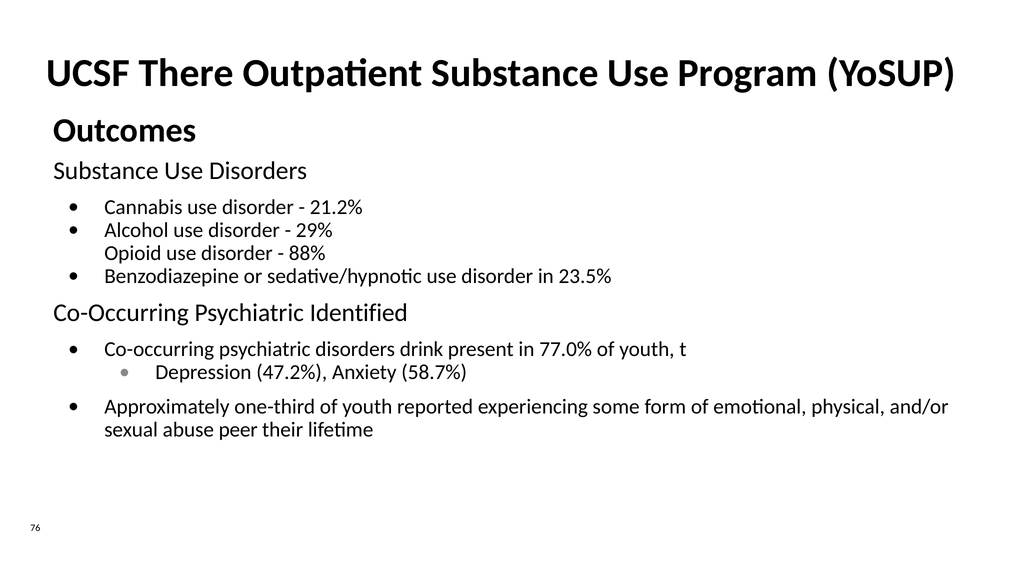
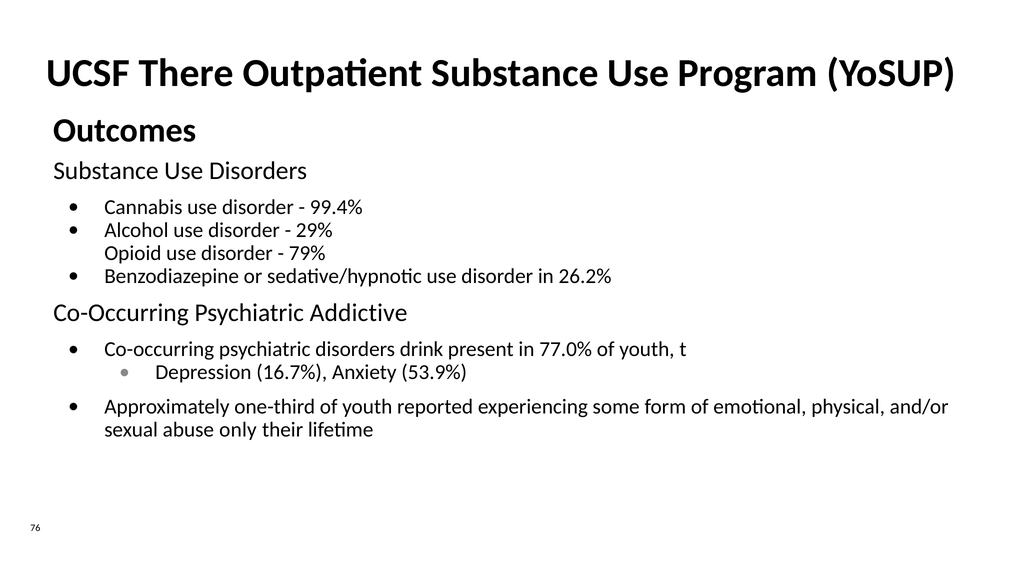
21.2%: 21.2% -> 99.4% (336, 207)
88%: 88% -> 79% (307, 253)
23.5%: 23.5% -> 26.2% (585, 276)
Identified: Identified -> Addictive (359, 313)
47.2%: 47.2% -> 16.7% (292, 372)
58.7%: 58.7% -> 53.9% (434, 372)
peer: peer -> only (238, 430)
